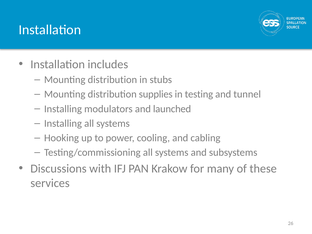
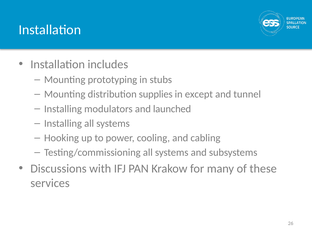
distribution: distribution -> prototyping (112, 80)
testing: testing -> except (199, 94)
